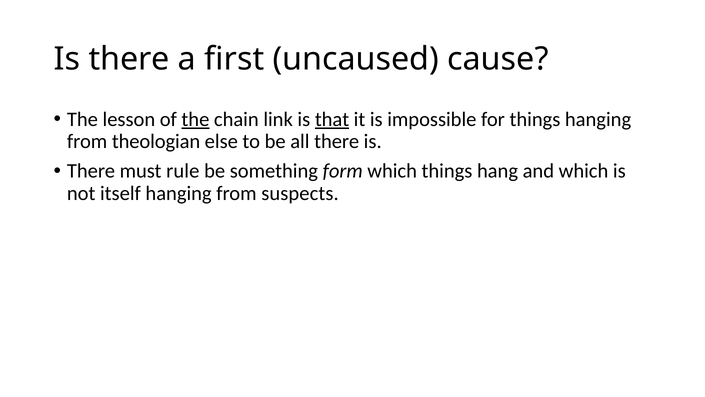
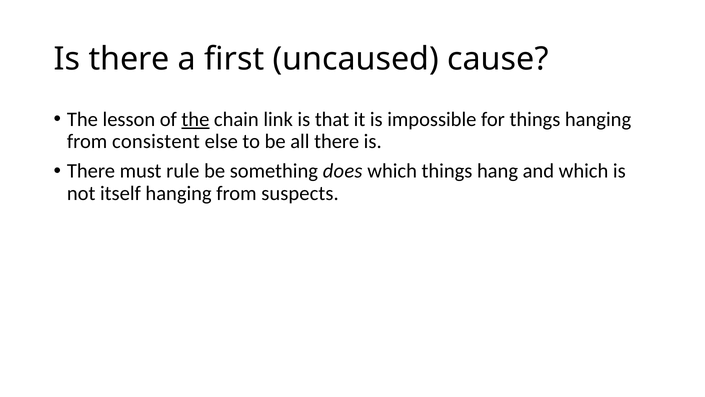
that underline: present -> none (332, 119)
theologian: theologian -> consistent (156, 141)
form: form -> does (343, 171)
